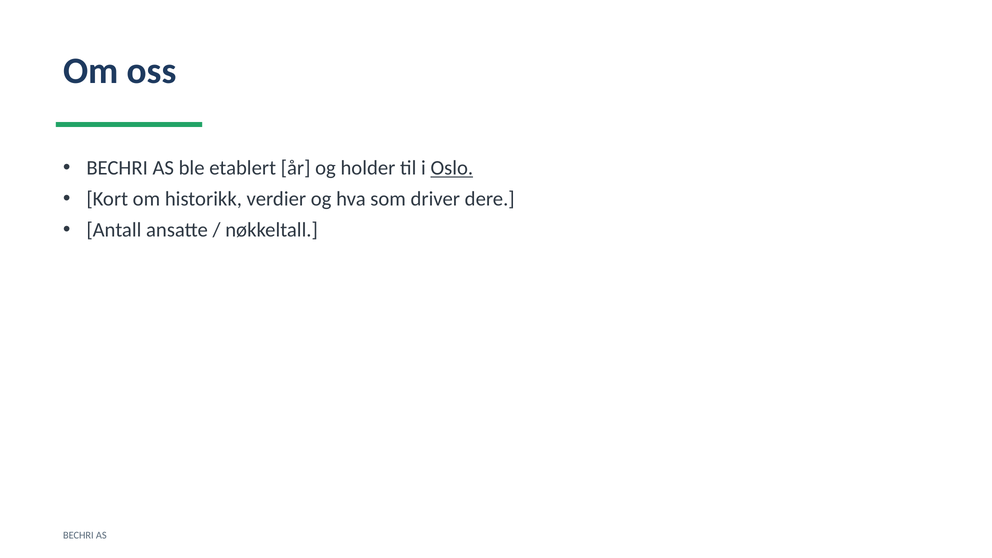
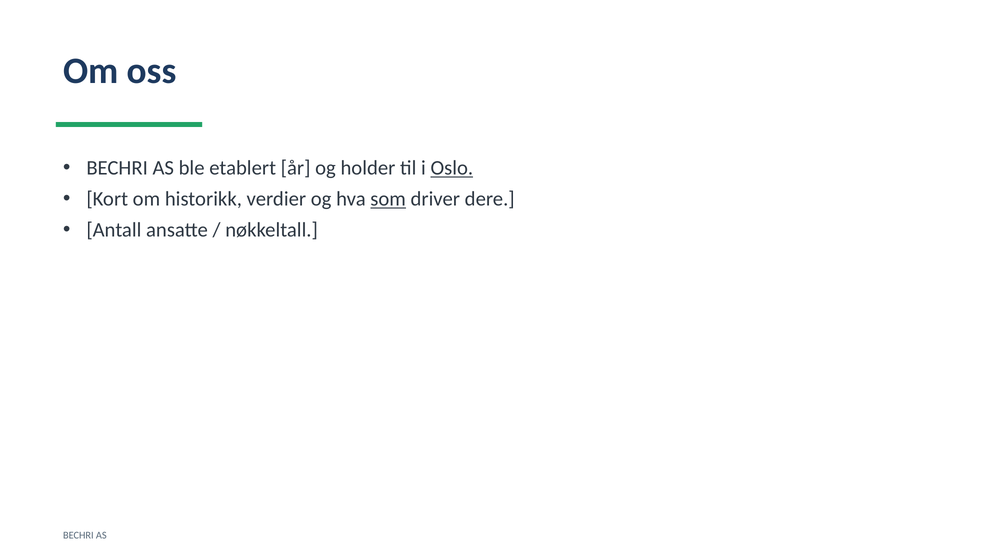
som underline: none -> present (388, 199)
